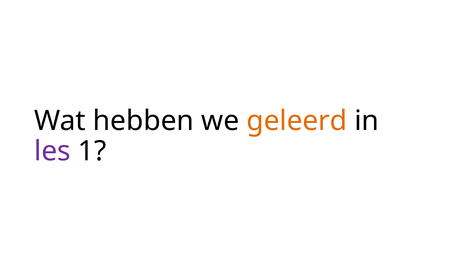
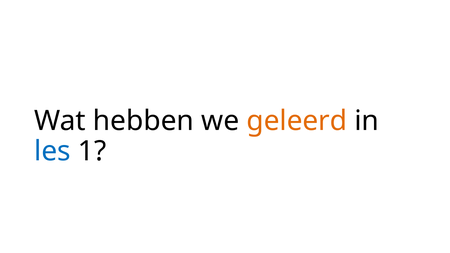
les colour: purple -> blue (52, 151)
